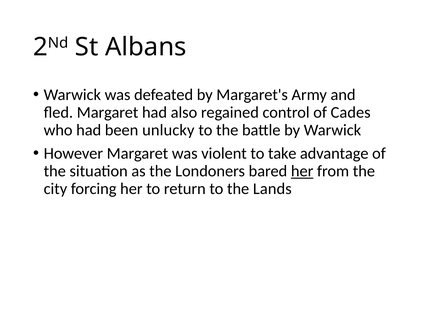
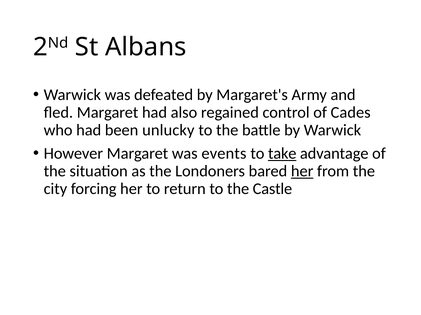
violent: violent -> events (224, 154)
take underline: none -> present (282, 154)
Lands: Lands -> Castle (272, 189)
